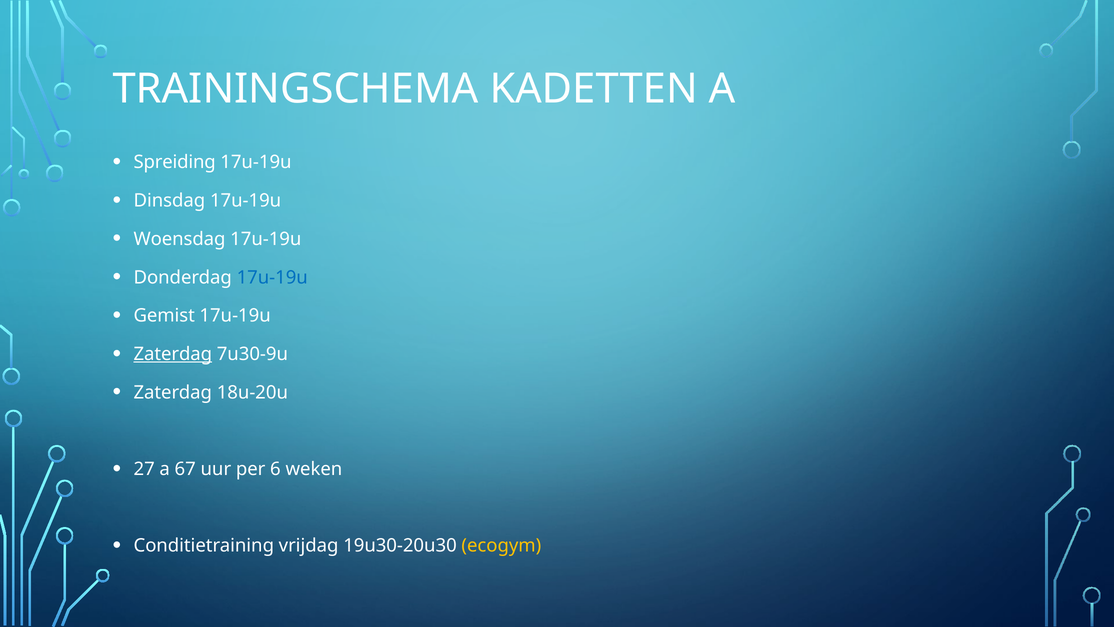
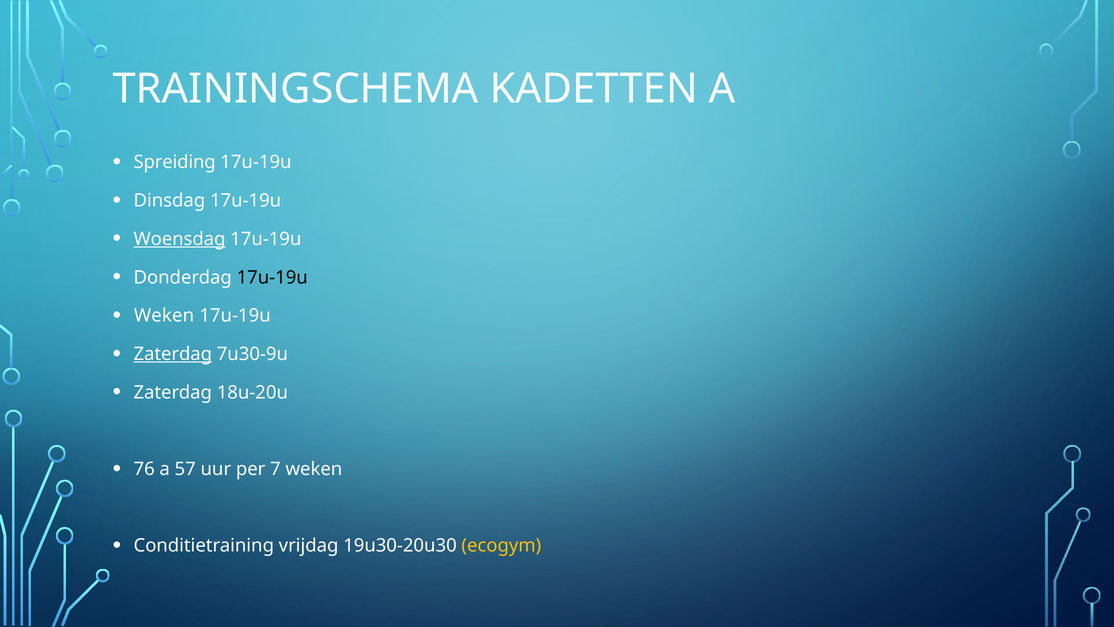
Woensdag underline: none -> present (180, 239)
17u-19u colour: blue -> black (272, 277)
Gemist: Gemist -> Weken (164, 316)
27: 27 -> 76 (144, 469)
67: 67 -> 57 (185, 469)
6: 6 -> 7 (275, 469)
